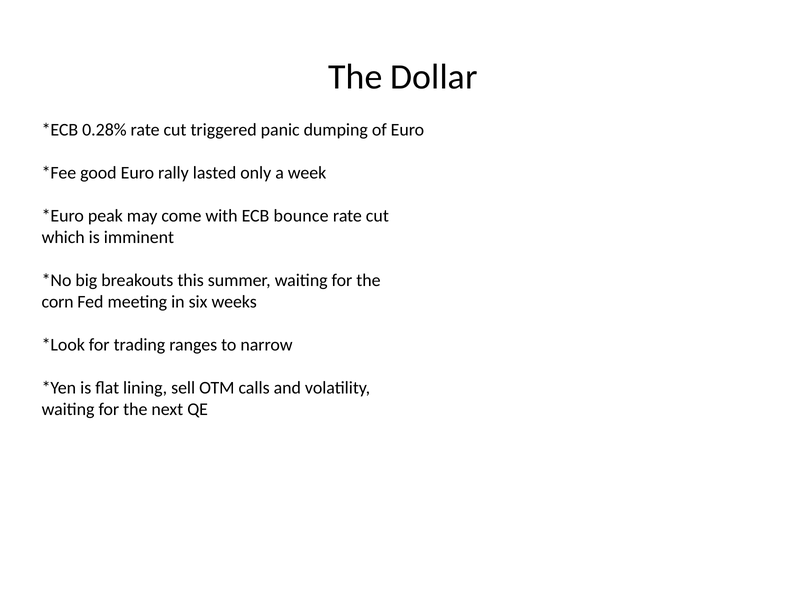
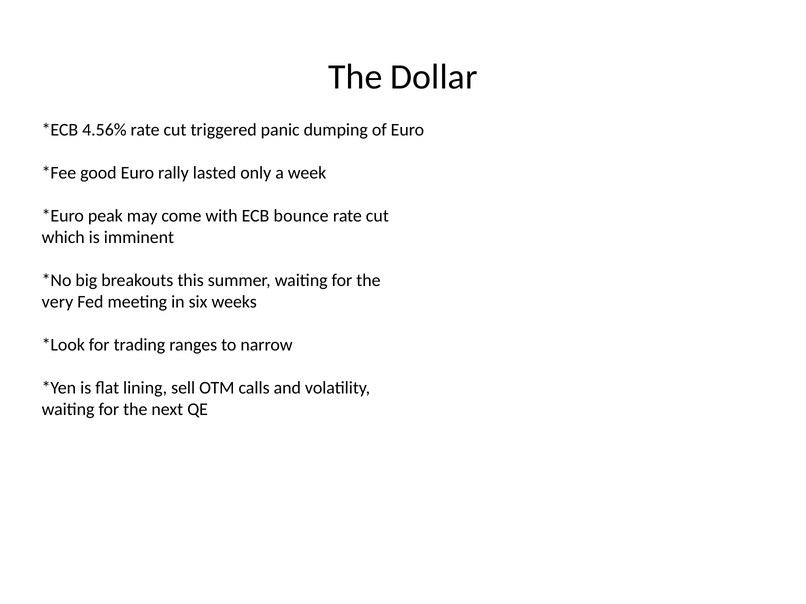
0.28%: 0.28% -> 4.56% (104, 130)
corn: corn -> very (57, 302)
